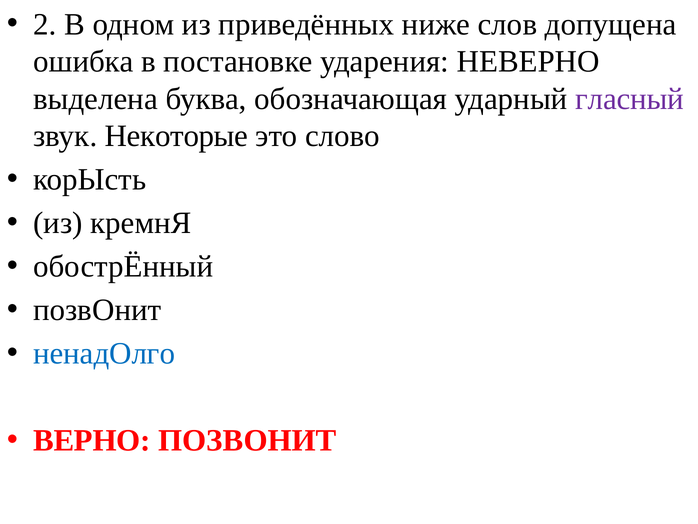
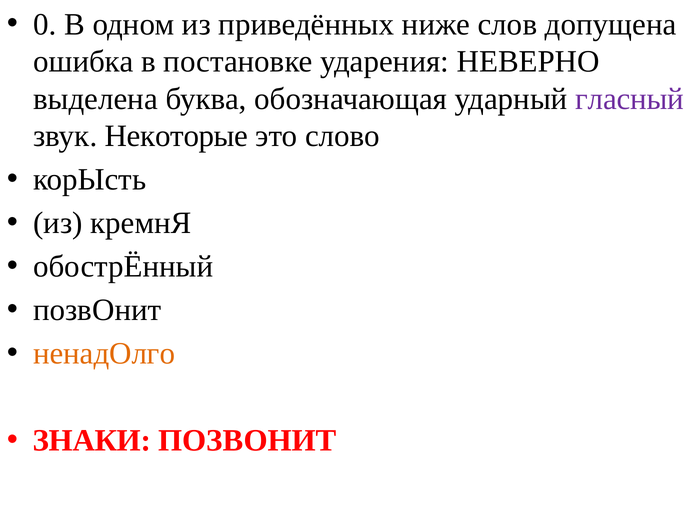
2: 2 -> 0 (45, 24)
ненадОлго colour: blue -> orange (104, 353)
ВЕРНО: ВЕРНО -> ЗНАКИ (92, 440)
